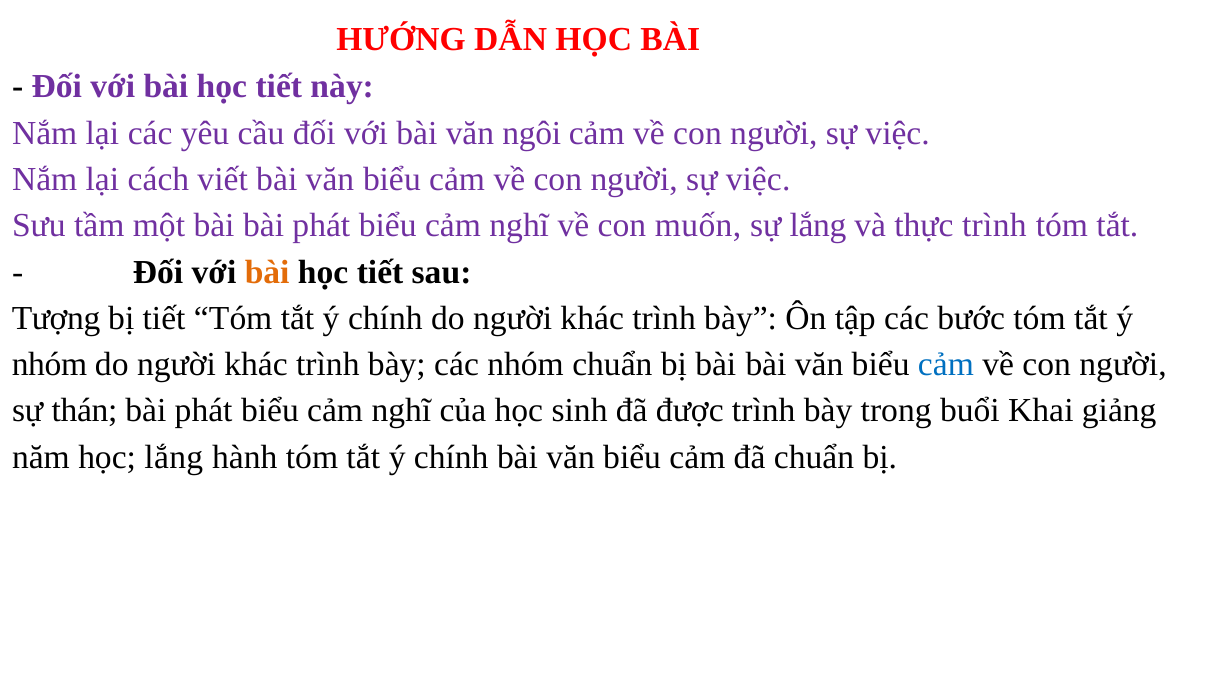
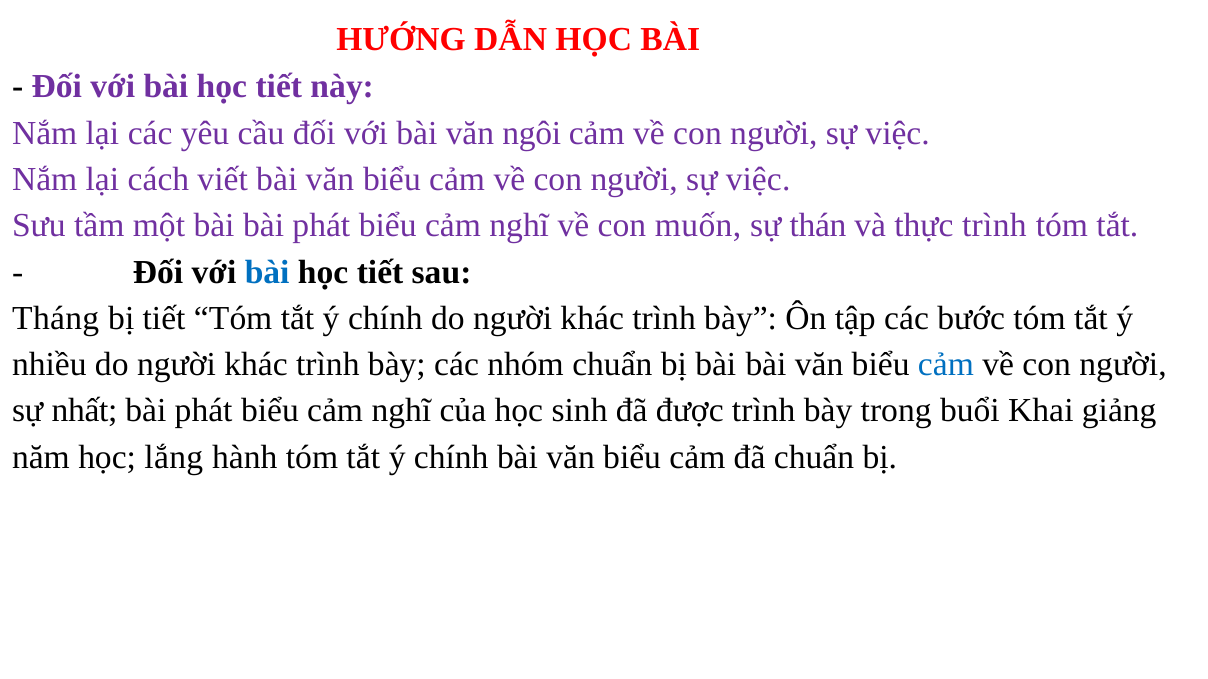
sự lắng: lắng -> thán (818, 226)
bài colour: orange -> blue (267, 272)
Tượng: Tượng -> Tháng (56, 319)
nhóm: nhóm -> nhiều (49, 365)
thán: thán -> nhất (84, 411)
